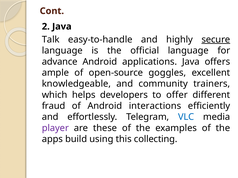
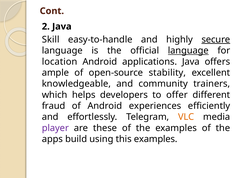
Talk: Talk -> Skill (51, 40)
language underline: none -> present (188, 51)
advance: advance -> location (60, 62)
goggles: goggles -> stability (167, 73)
interactions: interactions -> experiences (155, 106)
VLC colour: blue -> orange (186, 117)
this collecting: collecting -> examples (156, 139)
